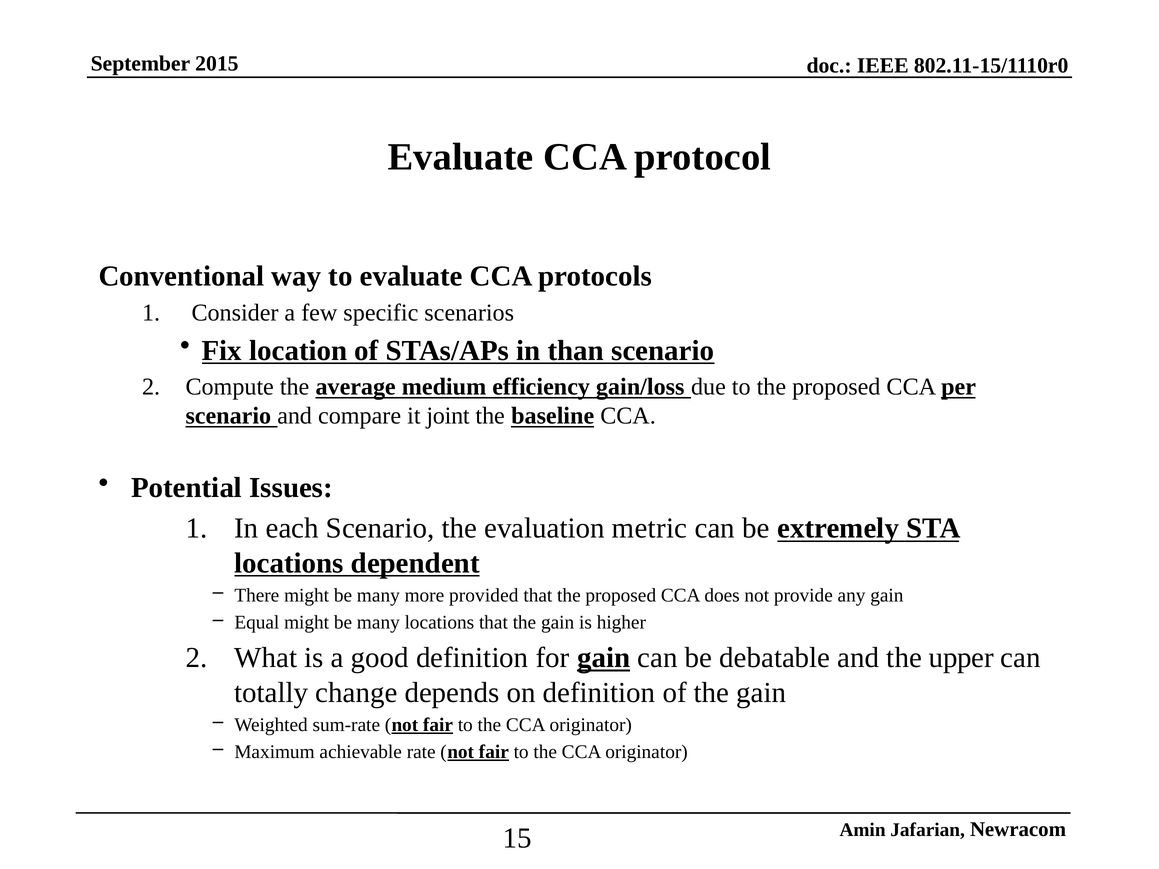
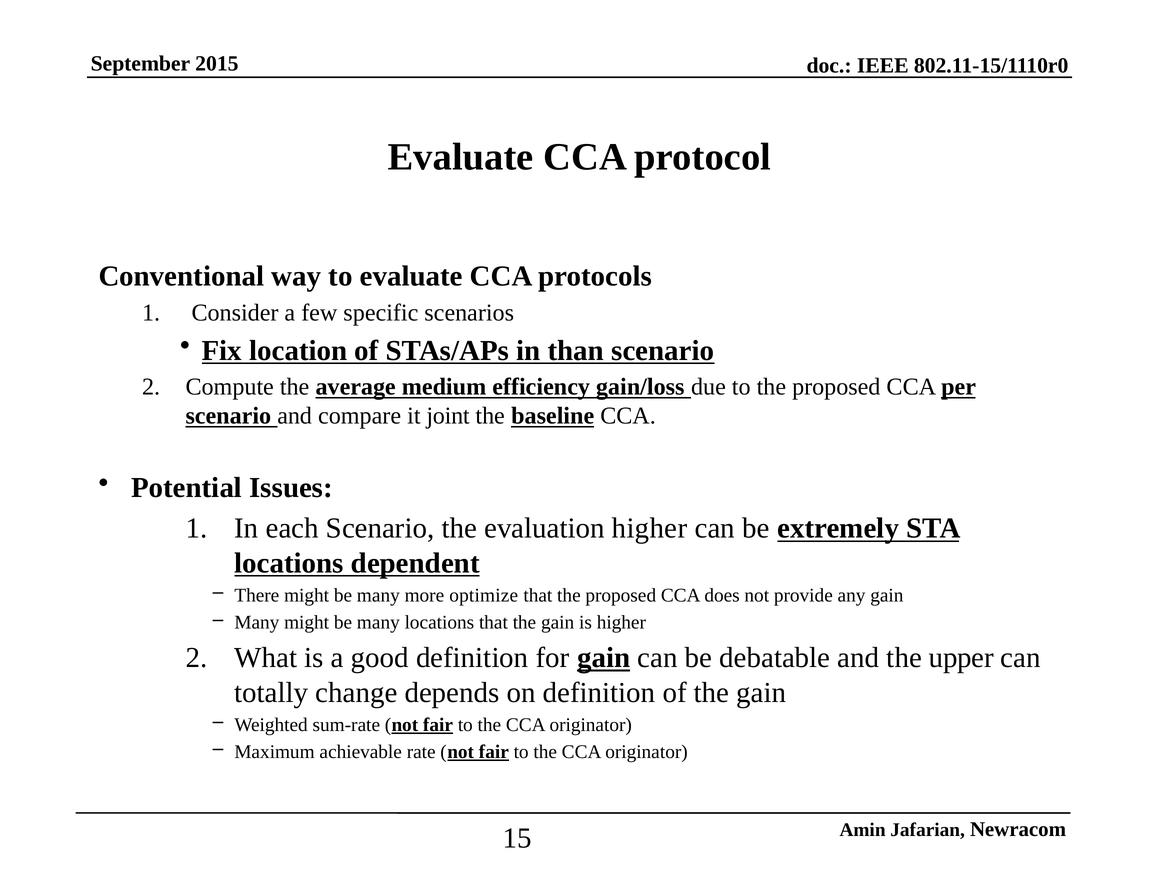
evaluation metric: metric -> higher (650, 528)
provided: provided -> optimize (484, 595)
Equal: Equal -> Many (257, 622)
